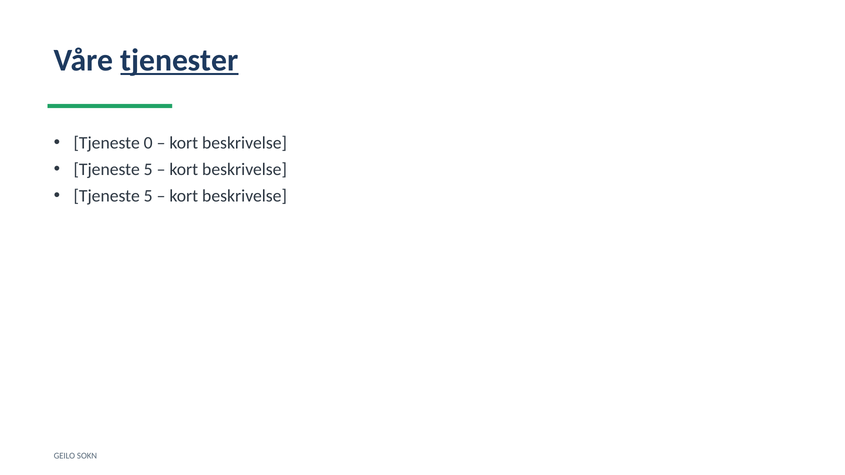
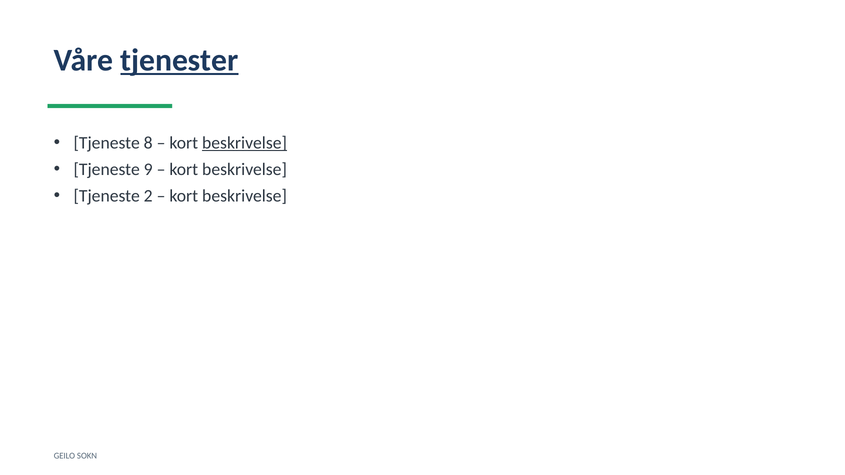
0: 0 -> 8 (148, 143)
beskrivelse underline: none -> present (245, 143)
5: 5 -> 9 (148, 170)
5: 5 -> 2 (148, 196)
